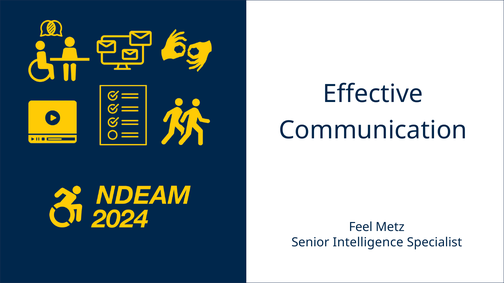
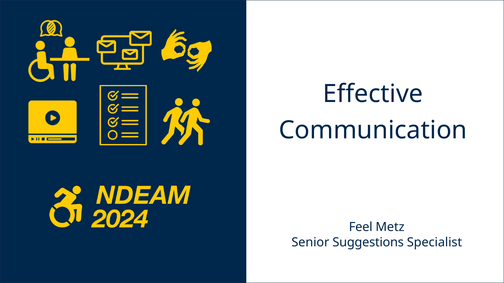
Intelligence: Intelligence -> Suggestions (368, 243)
